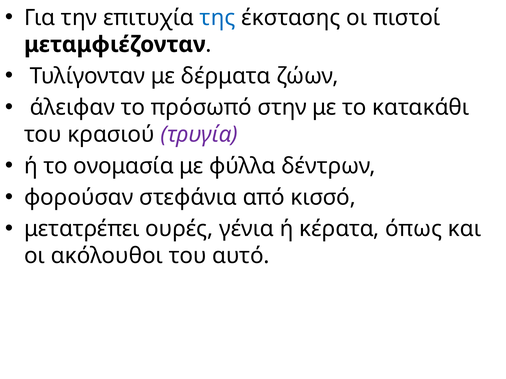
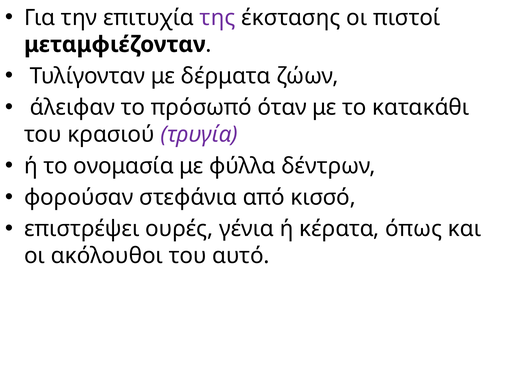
της colour: blue -> purple (218, 18)
στην: στην -> όταν (282, 108)
μετατρέπει: μετατρέπει -> επιστρέψει (82, 229)
